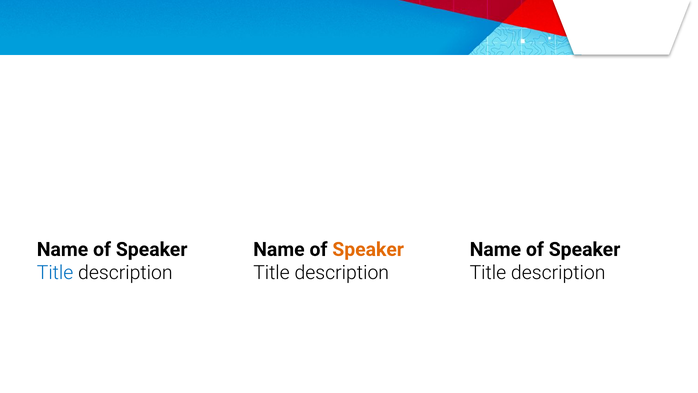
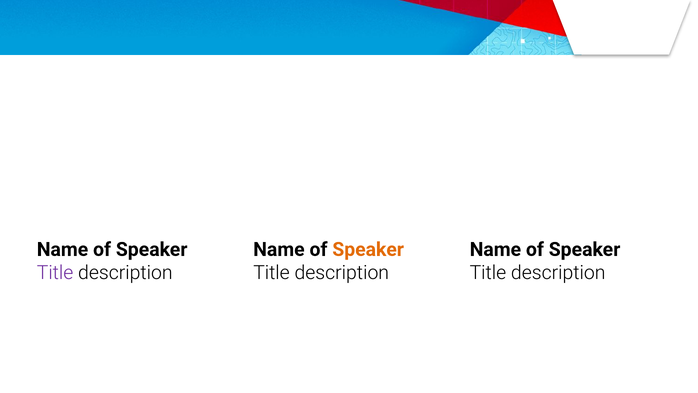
Title colour: blue -> purple (55, 273)
